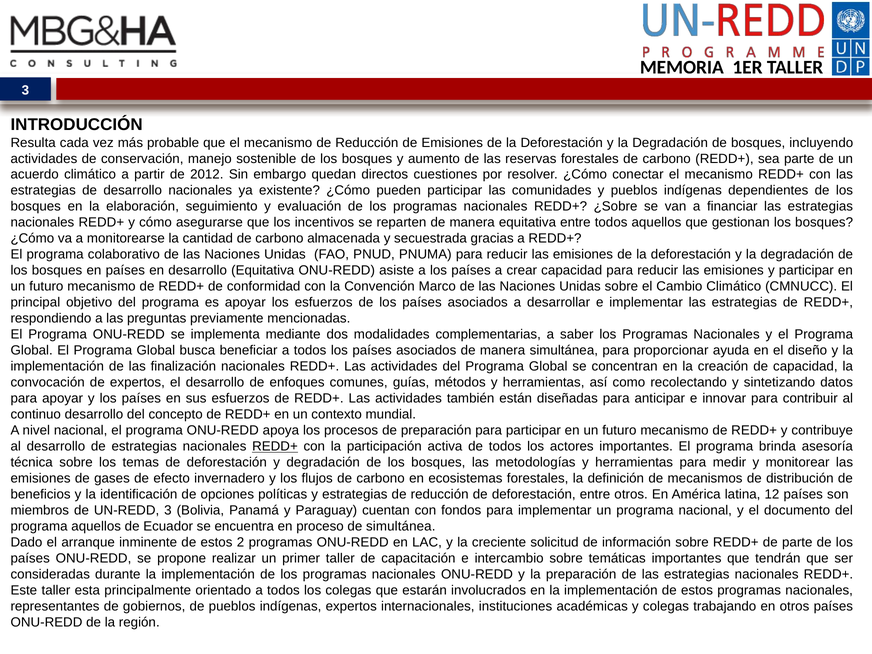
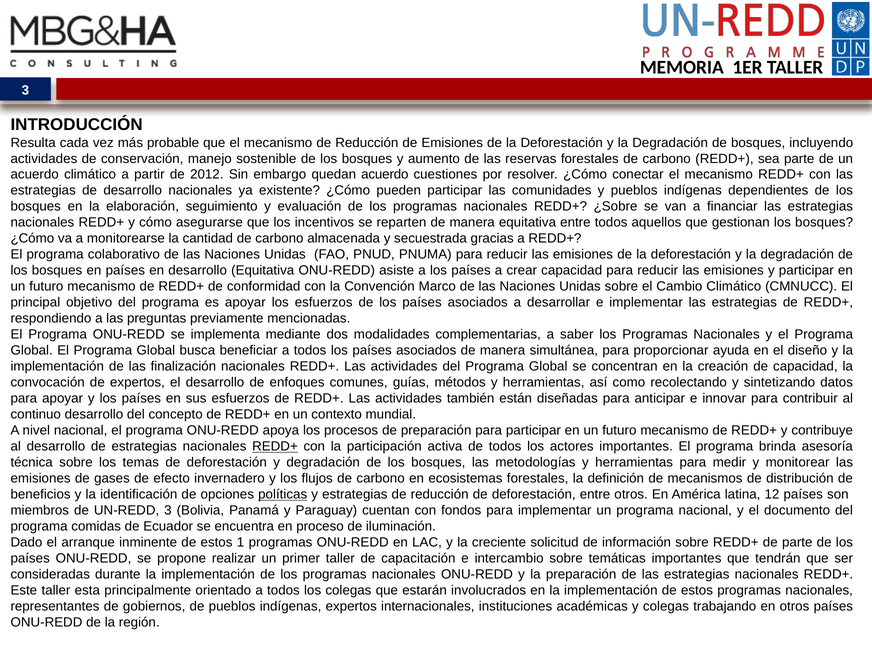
quedan directos: directos -> acuerdo (385, 175)
políticas underline: none -> present (283, 495)
programa aquellos: aquellos -> comidas (96, 527)
de simultánea: simultánea -> iluminación (401, 527)
2: 2 -> 1 (241, 543)
